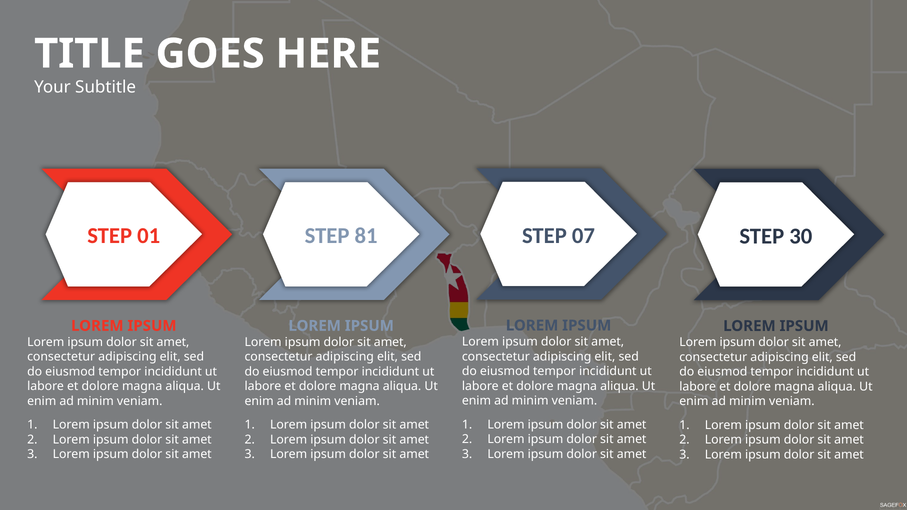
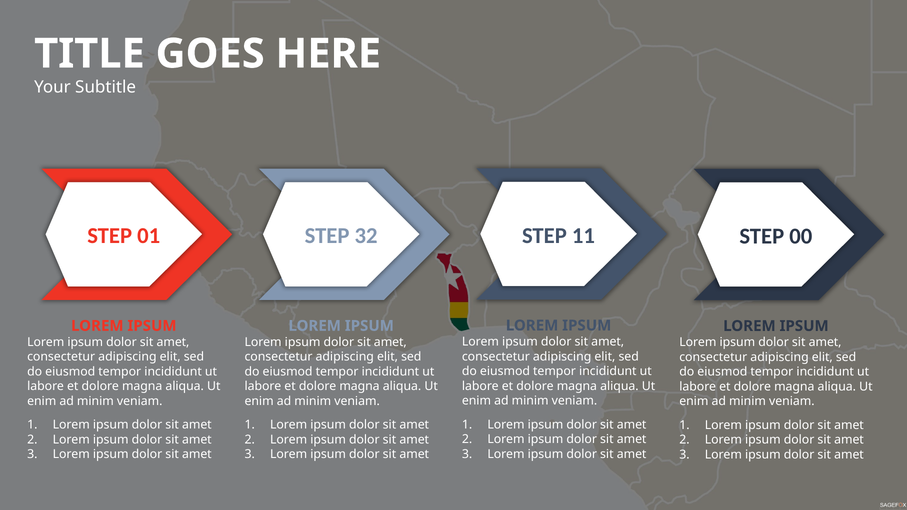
07: 07 -> 11 (583, 236)
81: 81 -> 32 (366, 236)
30: 30 -> 00 (801, 236)
